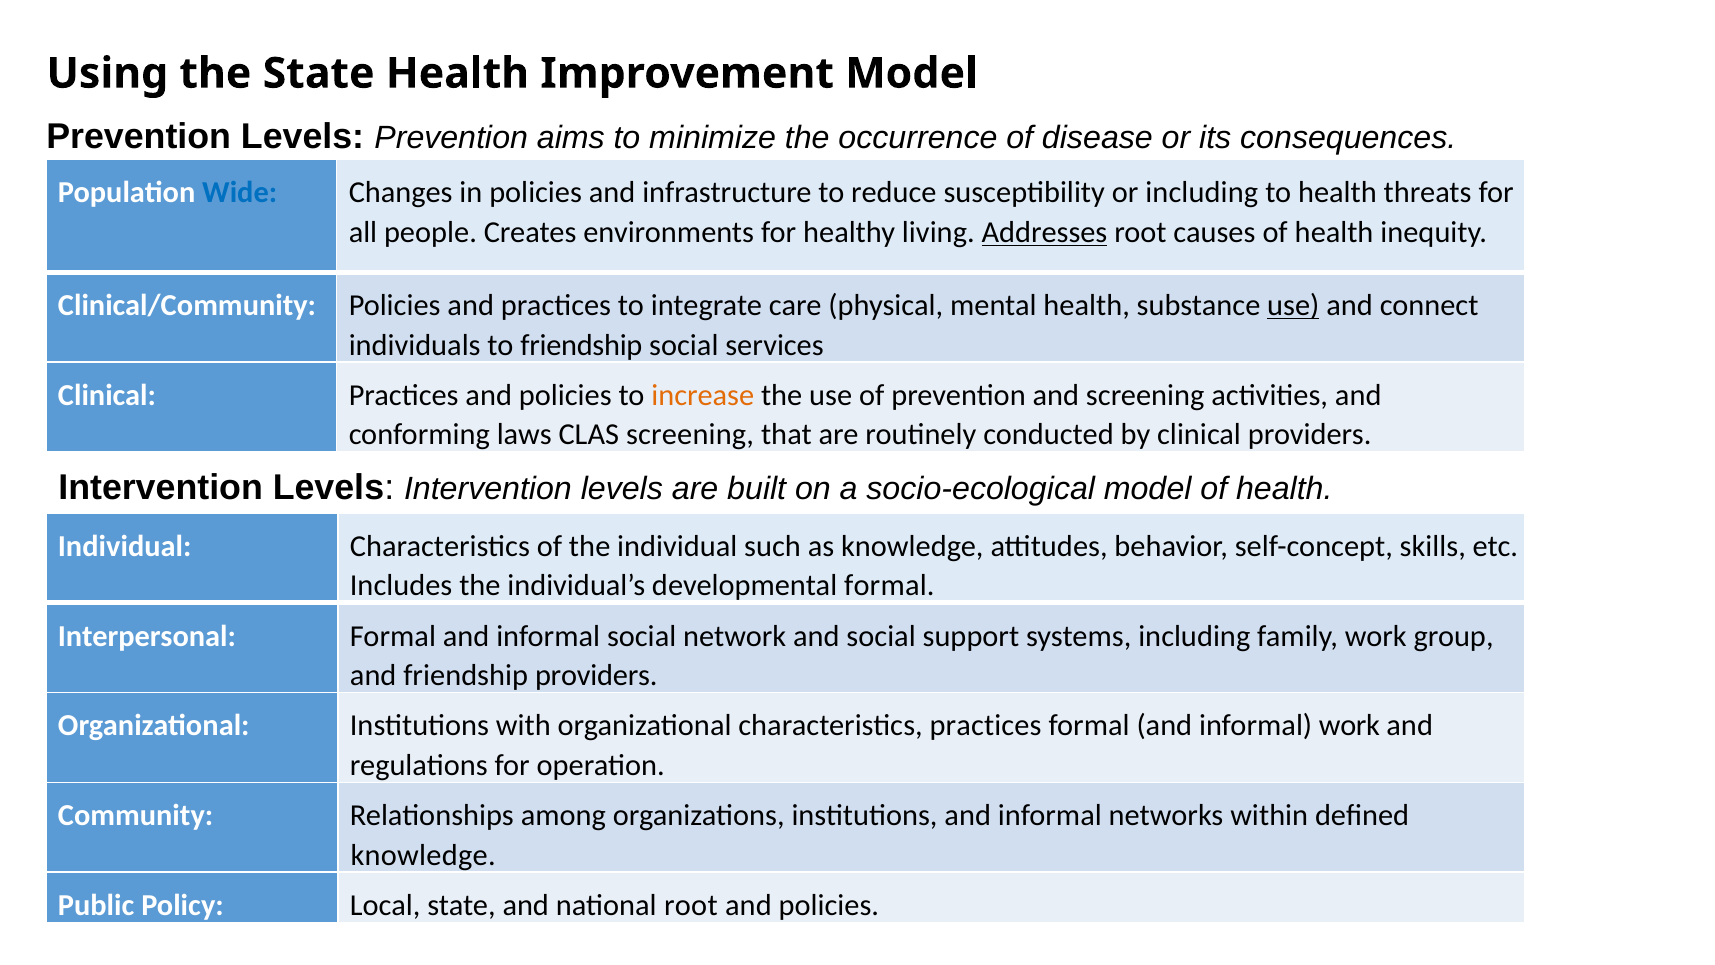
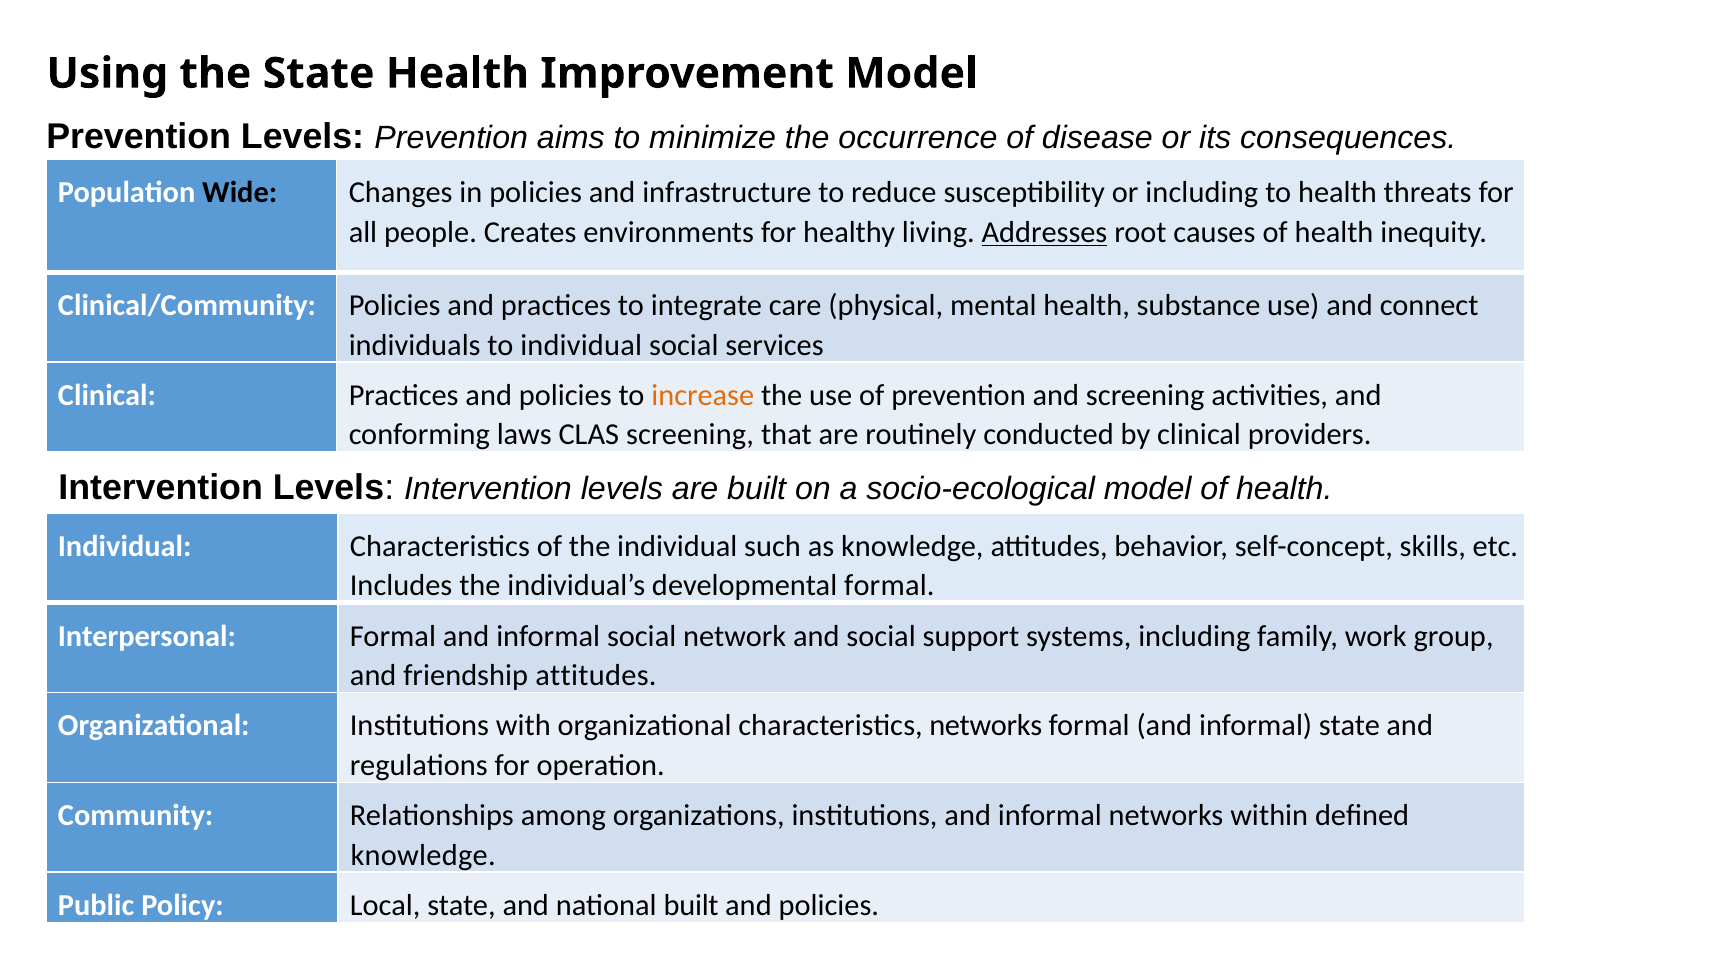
Wide colour: blue -> black (240, 193)
use underline: present -> none (1293, 305)
to friendship: friendship -> individual (581, 345)
friendship providers: providers -> attitudes (596, 676)
characteristics practices: practices -> networks (986, 726)
informal work: work -> state (1349, 726)
national root: root -> built (691, 905)
